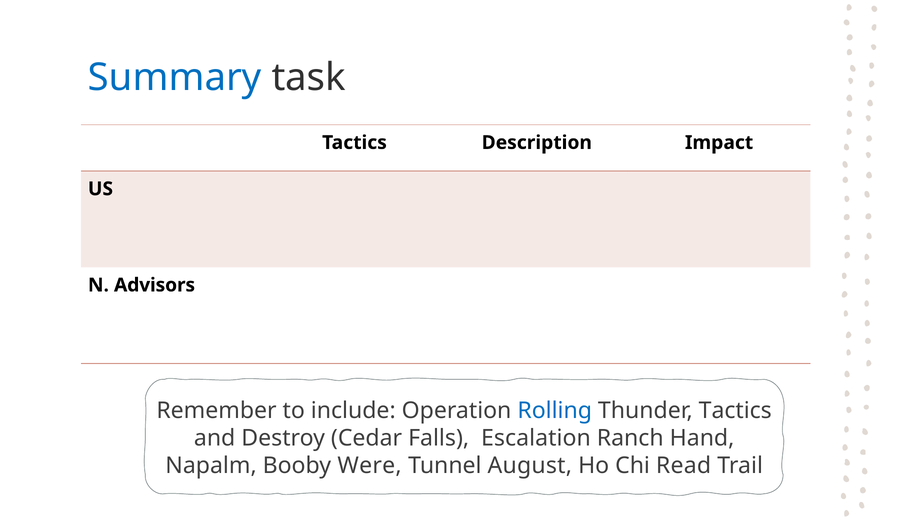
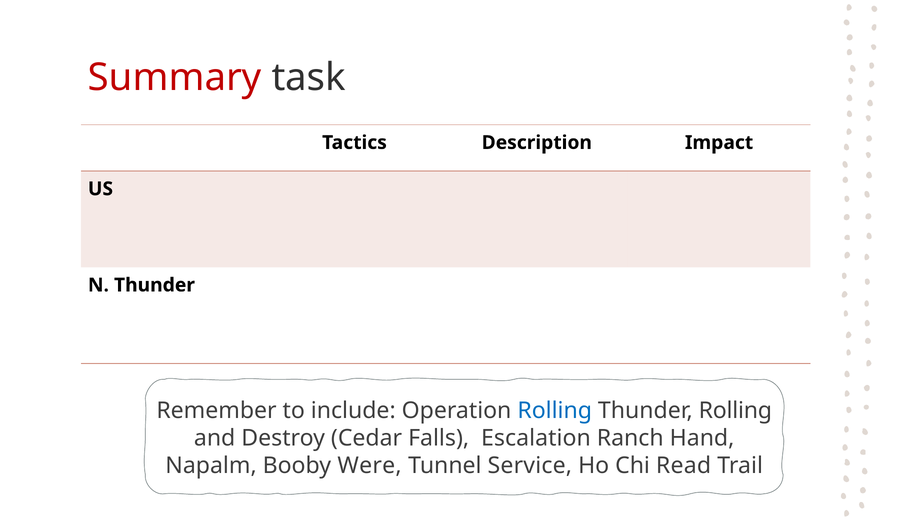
Summary colour: blue -> red (175, 77)
N Advisors: Advisors -> Thunder (154, 285)
Thunder Tactics: Tactics -> Rolling (735, 411)
August: August -> Service (530, 466)
